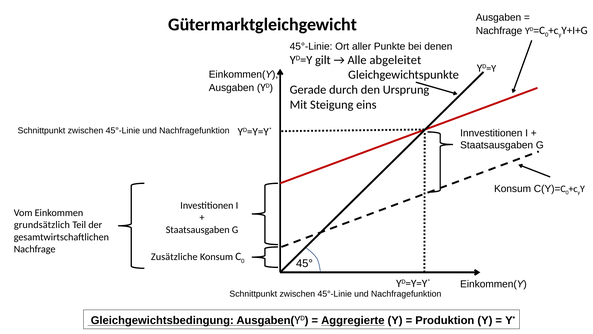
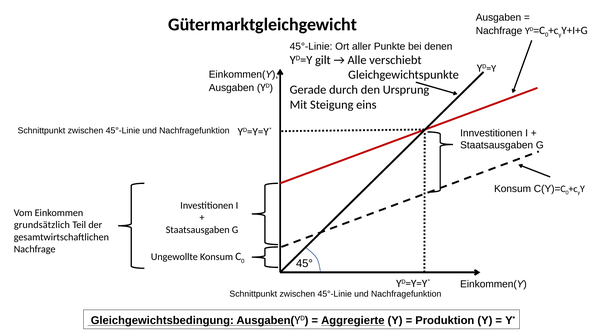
abgeleitet: abgeleitet -> verschiebt (395, 60)
Zusätzliche: Zusätzliche -> Ungewollte (174, 257)
